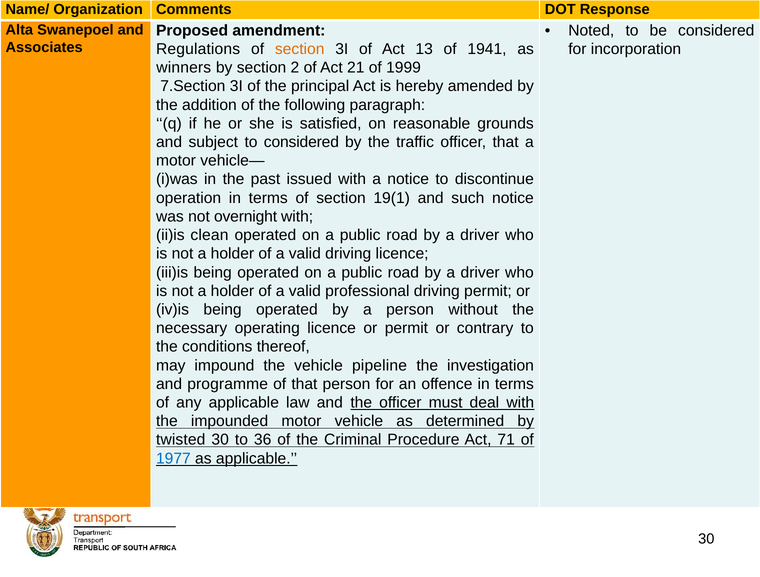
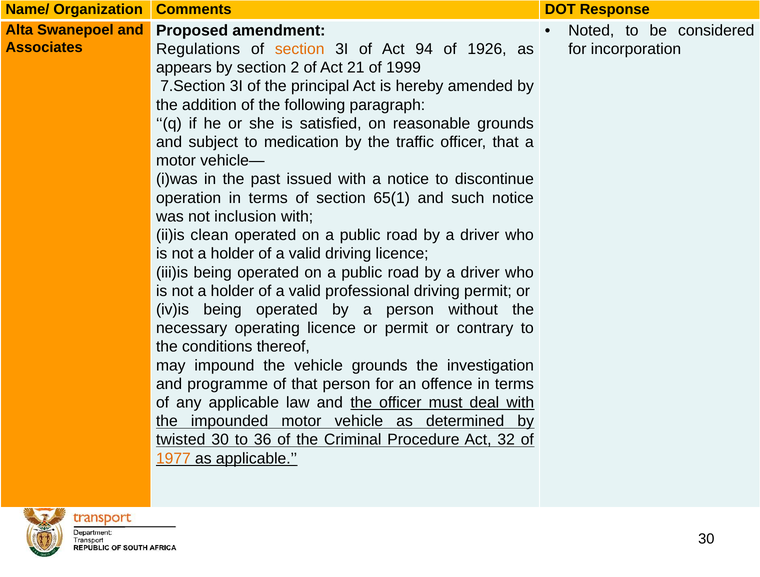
13: 13 -> 94 (424, 49)
1941: 1941 -> 1926 (487, 49)
winners: winners -> appears (184, 68)
to considered: considered -> medication (301, 142)
19(1: 19(1 -> 65(1 (392, 198)
overnight: overnight -> inclusion (245, 216)
vehicle pipeline: pipeline -> grounds (380, 365)
71: 71 -> 32 (506, 440)
1977 colour: blue -> orange (173, 458)
